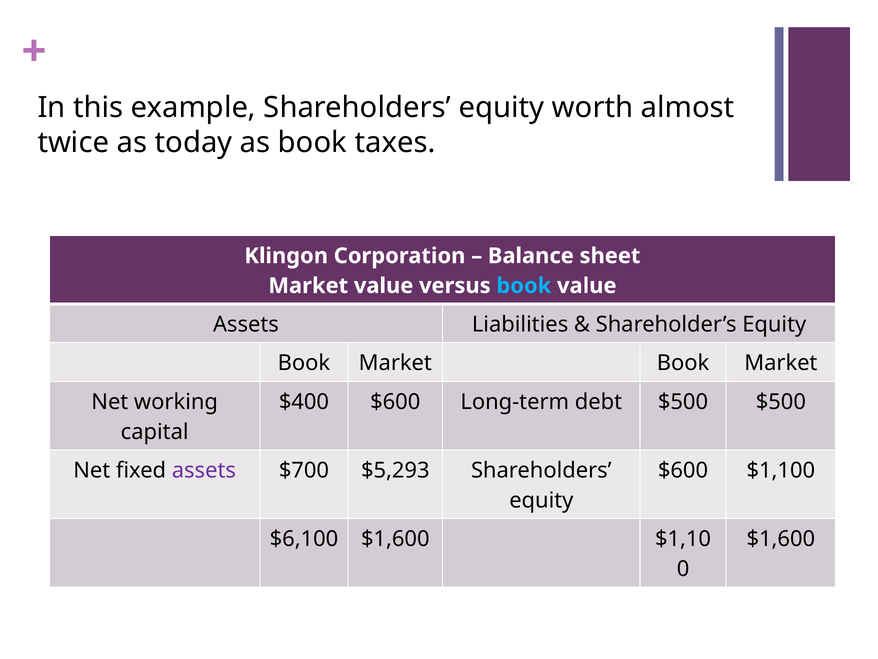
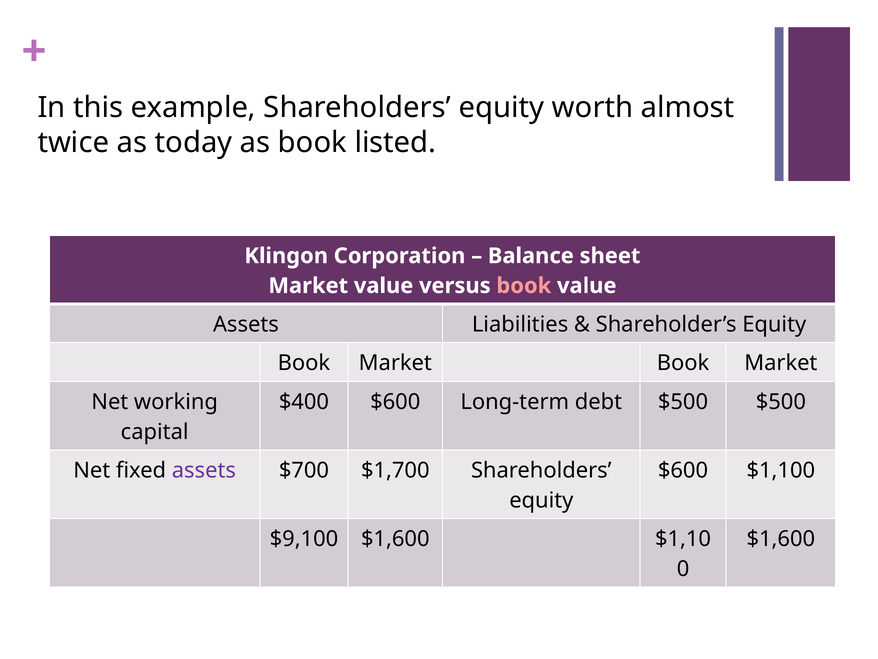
taxes: taxes -> listed (395, 142)
book colour: light blue -> pink (524, 286)
$5,293: $5,293 -> $1,700 (395, 470)
$6,100: $6,100 -> $9,100 (304, 539)
